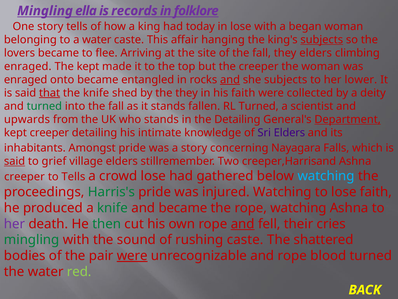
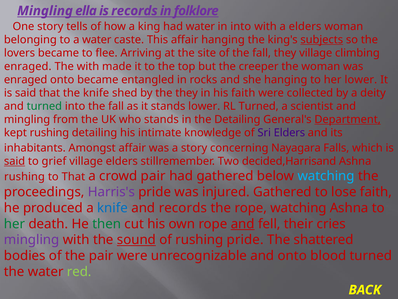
had today: today -> water (200, 26)
in lose: lose -> into (241, 26)
a began: began -> elders (305, 26)
they elders: elders -> village (316, 53)
The kept: kept -> with (88, 66)
and underline: present -> none (230, 80)
she subjects: subjects -> hanging (286, 80)
that underline: present -> none (50, 93)
stands fallen: fallen -> lower (204, 106)
upwards: upwards -> mingling (27, 119)
kept creeper: creeper -> rushing (49, 133)
Amongst pride: pride -> affair (132, 148)
creeper,Harrisand: creeper,Harrisand -> decided,Harrisand (289, 161)
creeper: creeper -> rushing (24, 176)
to Tells: Tells -> That (73, 176)
crowd lose: lose -> pair (153, 176)
Harris's colour: green -> purple (111, 192)
injured Watching: Watching -> Gathered (282, 192)
knife colour: green -> blue (113, 208)
and became: became -> records (183, 208)
her colour: purple -> green (15, 223)
mingling colour: green -> purple (32, 239)
sound underline: none -> present (136, 239)
rushing caste: caste -> pride (245, 239)
were underline: present -> none (132, 255)
and rope: rope -> onto (292, 255)
